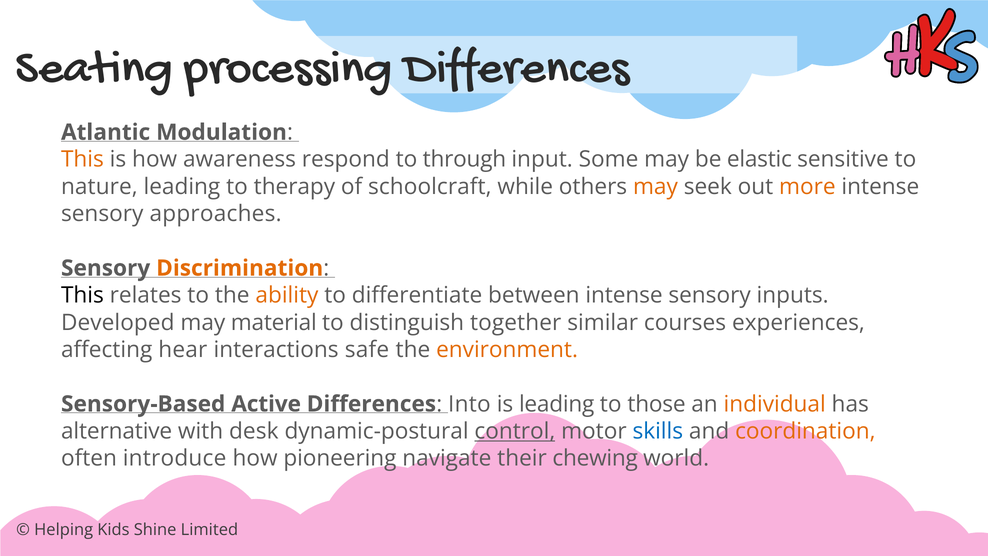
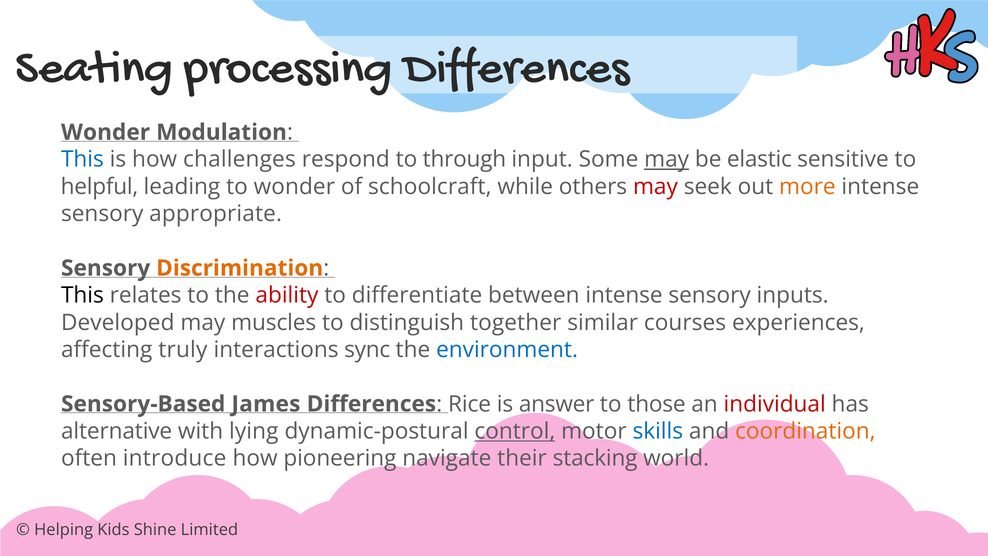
Atlantic: Atlantic -> Wonder (106, 132)
This colour: orange -> blue (82, 159)
awareness: awareness -> challenges (239, 159)
may underline: none -> present (667, 159)
nature: nature -> helpful (99, 187)
to therapy: therapy -> wonder (294, 187)
may colour: orange -> red (655, 187)
approaches: approaches -> appropriate (216, 214)
ability colour: orange -> red (287, 295)
material: material -> muscles (274, 322)
hear: hear -> truly (183, 350)
safe: safe -> sync (367, 350)
environment colour: orange -> blue (507, 350)
Active: Active -> James (266, 404)
Into: Into -> Rice (470, 404)
is leading: leading -> answer (557, 404)
individual colour: orange -> red (775, 404)
desk: desk -> lying (254, 431)
chewing: chewing -> stacking (595, 458)
